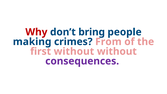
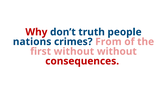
bring: bring -> truth (92, 32)
making: making -> nations (32, 42)
consequences colour: purple -> red (82, 61)
